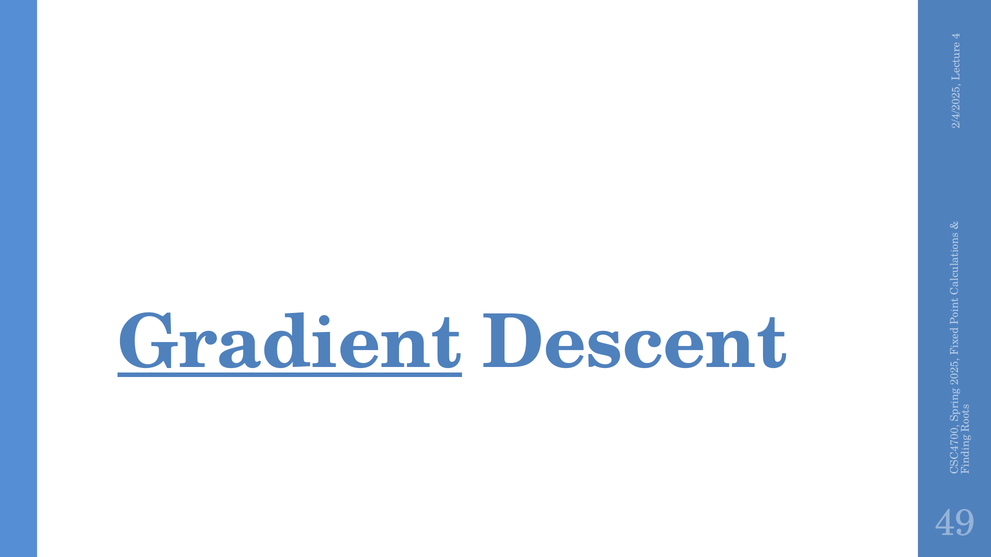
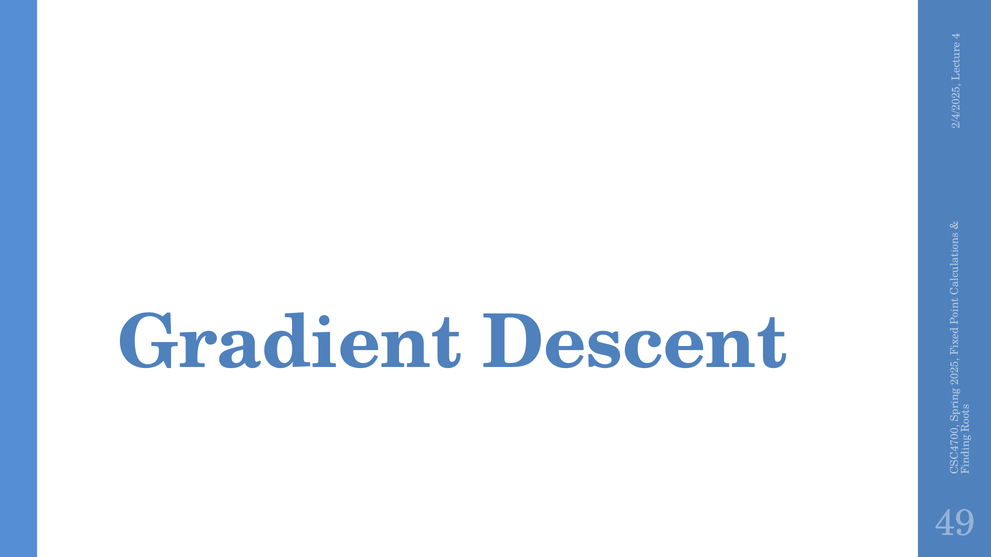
Gradient underline: present -> none (290, 343)
